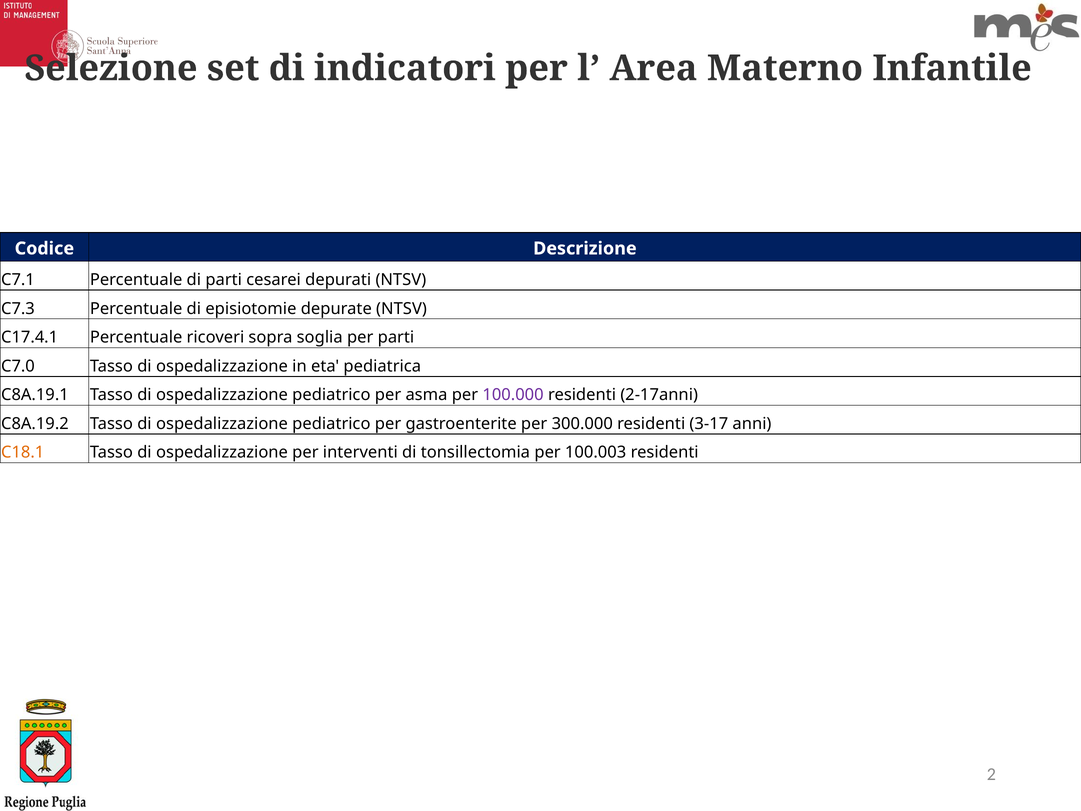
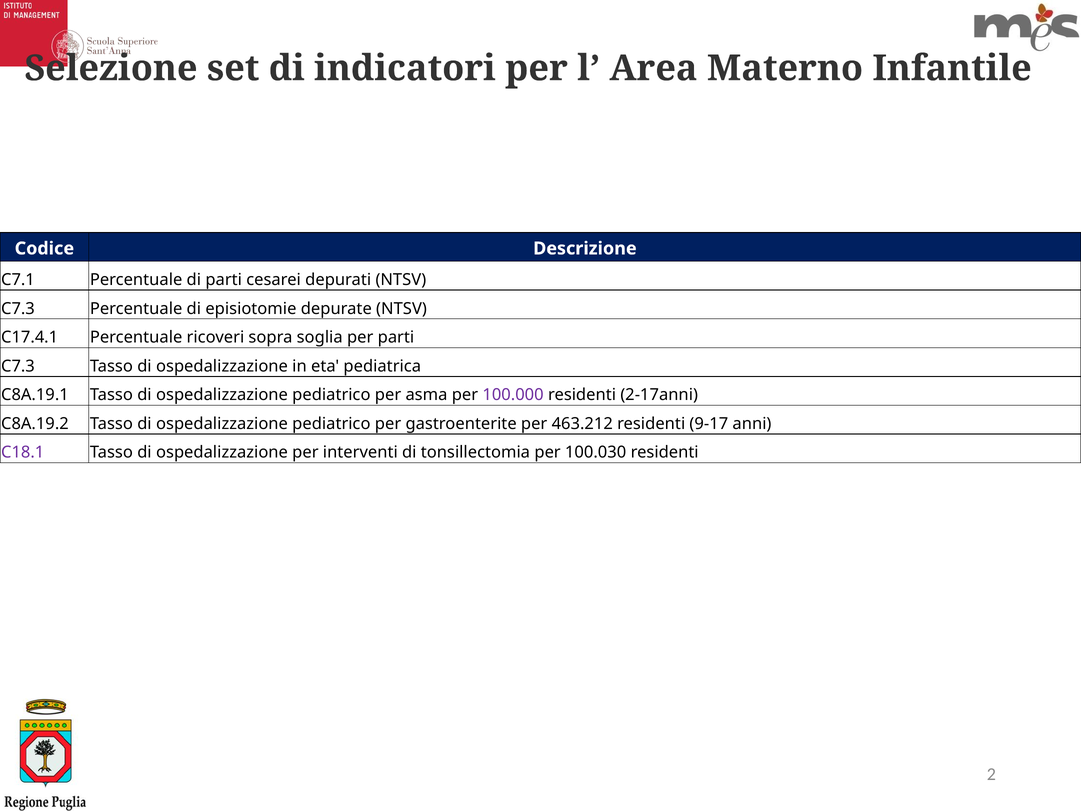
C7.0: C7.0 -> C7.3 (18, 366)
300.000: 300.000 -> 463.212 (582, 424)
3-17: 3-17 -> 9-17 (709, 424)
C18.1 colour: orange -> purple (23, 452)
100.003: 100.003 -> 100.030 (596, 452)
